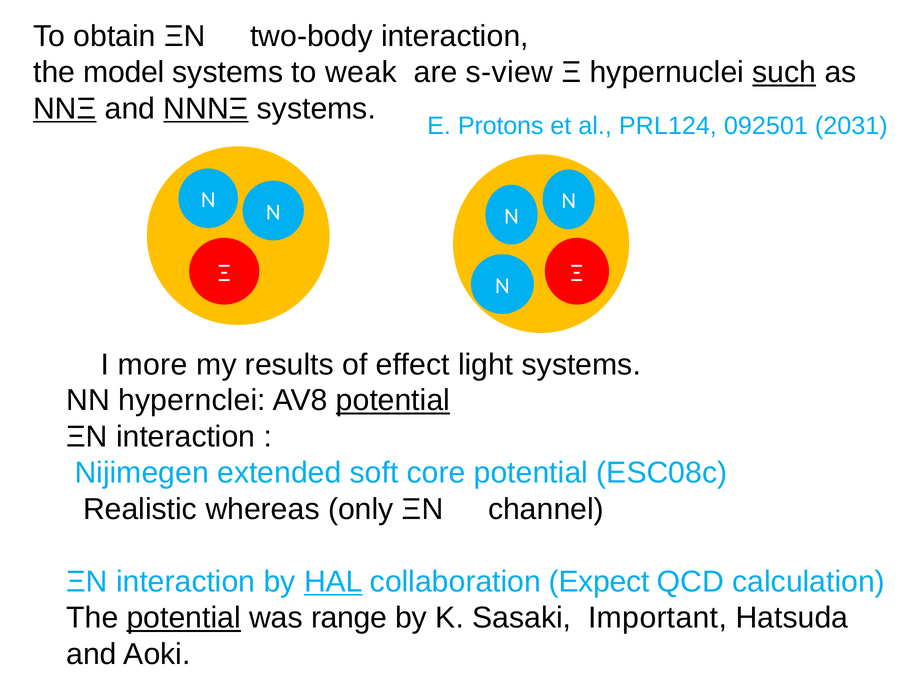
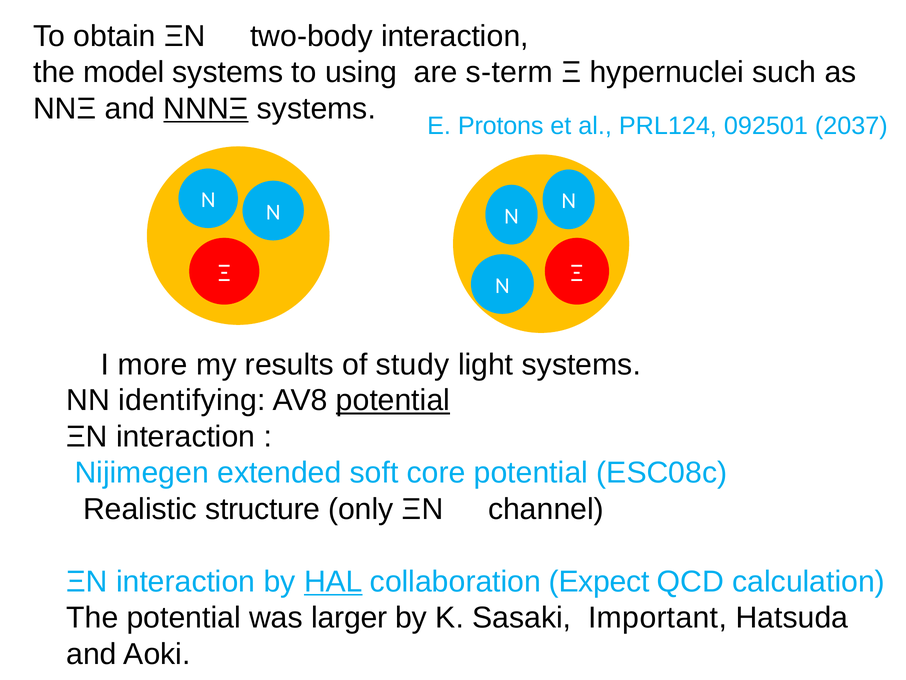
weak: weak -> using (361, 72)
s-view: s-view -> s-term (509, 72)
such underline: present -> none (784, 72)
NNΞ underline: present -> none (65, 109)
2031: 2031 -> 2037 (851, 126)
effect: effect -> study (413, 364)
hypernclei: hypernclei -> identifying (192, 400)
whereas: whereas -> structure (263, 509)
potential underline: present -> none (184, 618)
range: range -> larger (349, 618)
